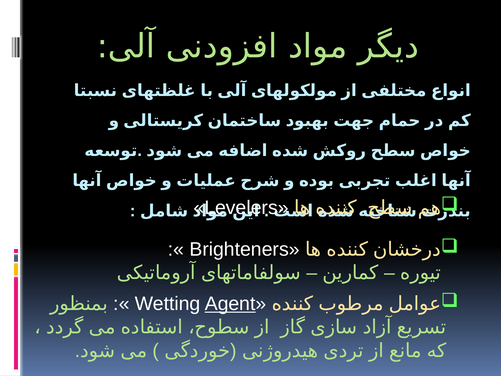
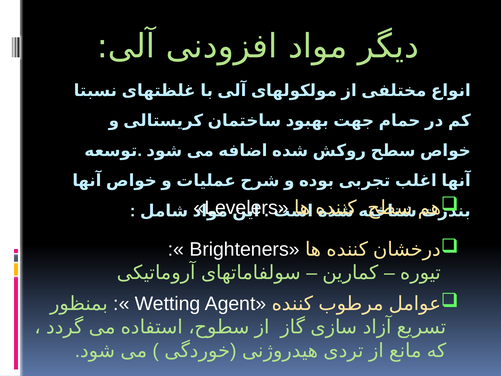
Agent underline: present -> none (230, 304)
